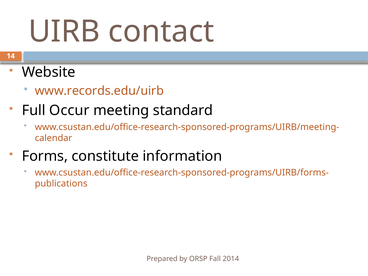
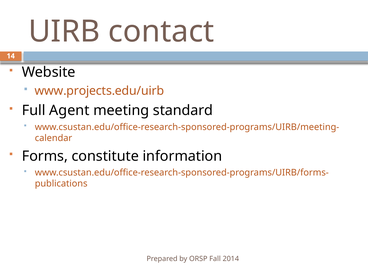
www.records.edu/uirb: www.records.edu/uirb -> www.projects.edu/uirb (99, 91)
Occur: Occur -> Agent (69, 111)
